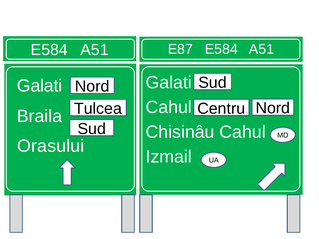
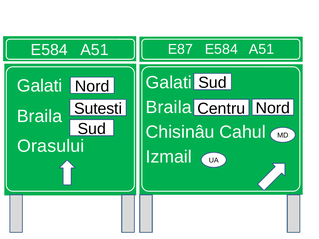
Cahul: Cahul -> Braila (169, 107)
Tulcea: Tulcea -> Sutesti (98, 109)
